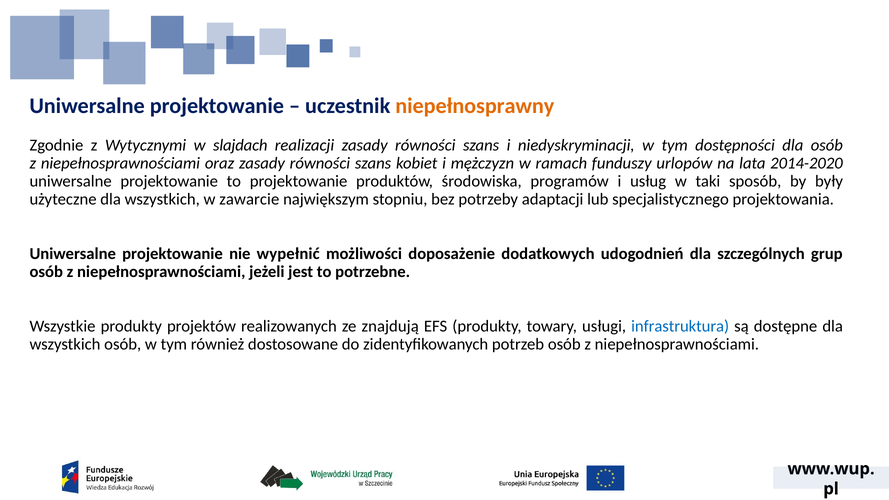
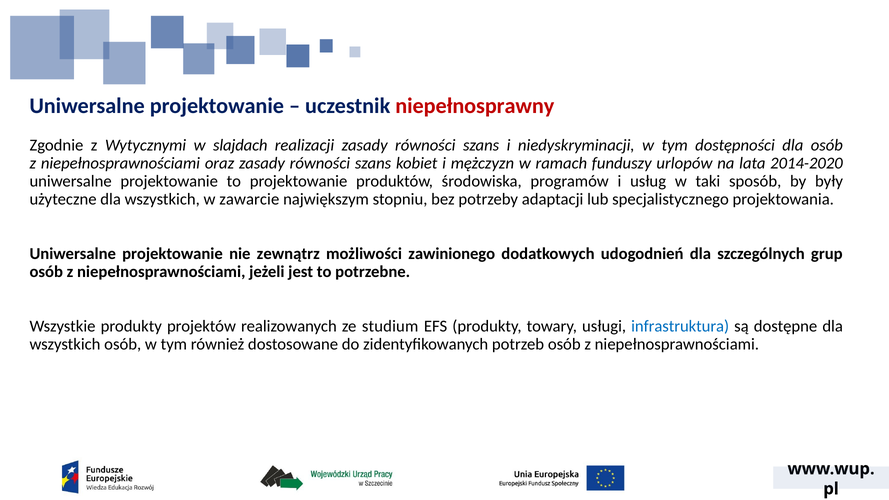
niepełnosprawny colour: orange -> red (475, 106)
wypełnić: wypełnić -> zewnątrz (288, 254)
doposażenie: doposażenie -> zawinionego (452, 254)
znajdują: znajdują -> studium (390, 326)
